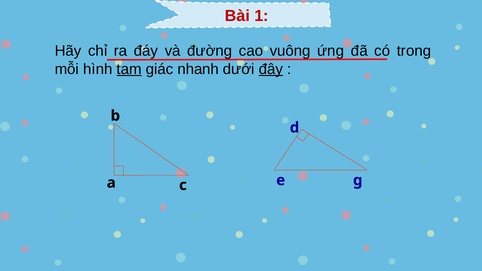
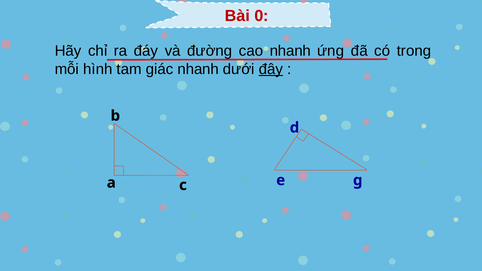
1: 1 -> 0 (261, 16)
cao vuông: vuông -> nhanh (290, 51)
tam underline: present -> none (129, 69)
